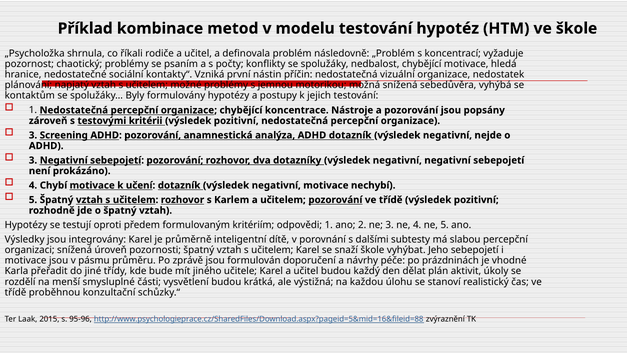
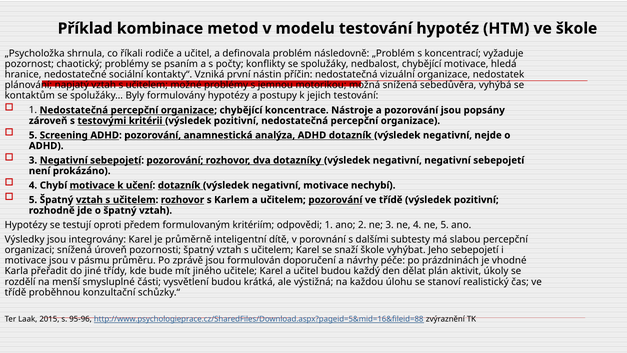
3: 3 -> 5 (33, 135)
